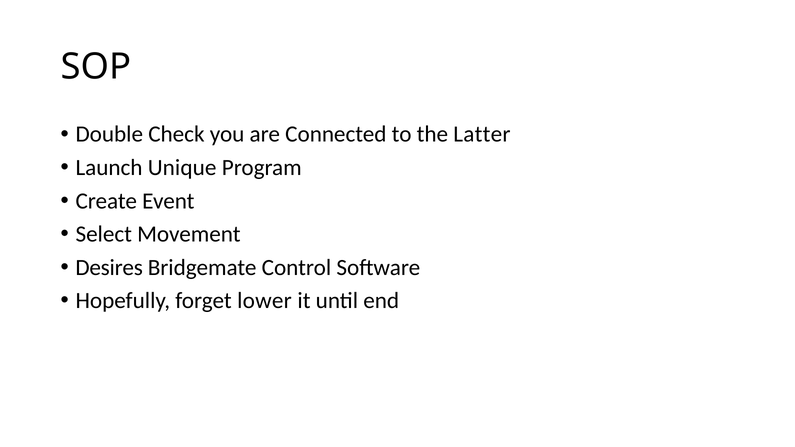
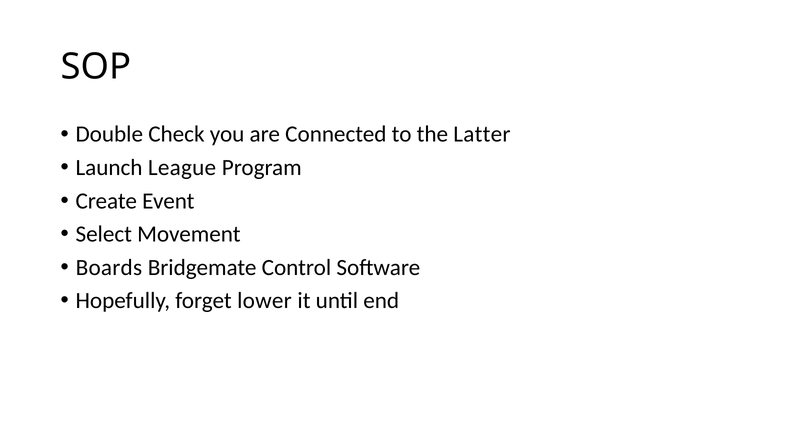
Unique: Unique -> League (182, 168)
Desires: Desires -> Boards (109, 268)
